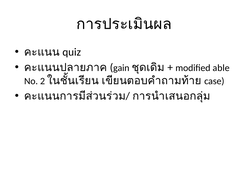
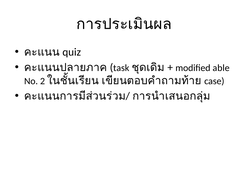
gain: gain -> task (121, 68)
